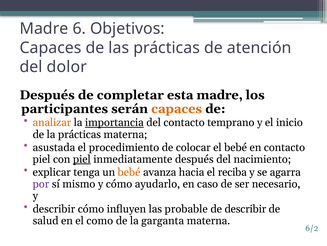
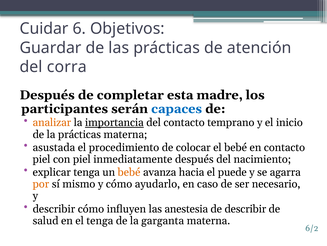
Madre: Madre -> Cuidar (44, 29)
Capaces: Capaces -> Guardar (51, 48)
dolor: dolor -> corra (67, 67)
capaces colour: orange -> blue (177, 108)
piel underline: present -> none (82, 159)
reciba: reciba -> puede (232, 172)
por colour: purple -> orange (41, 184)
probable: probable -> anestesia (186, 208)
el como: como -> tenga (100, 220)
